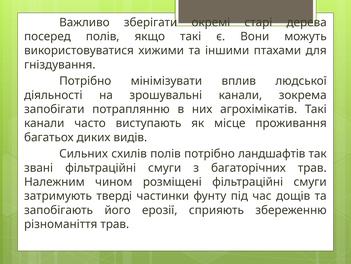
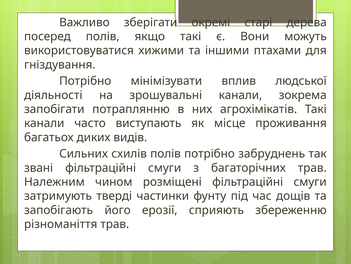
ландшафтів: ландшафтів -> забруднень (272, 153)
